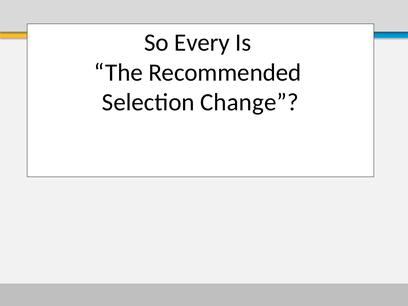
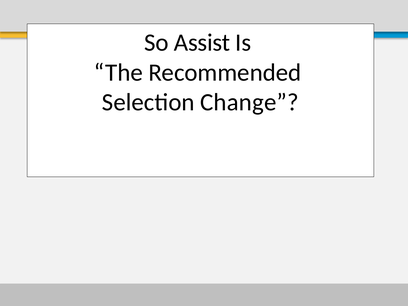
Every: Every -> Assist (202, 43)
